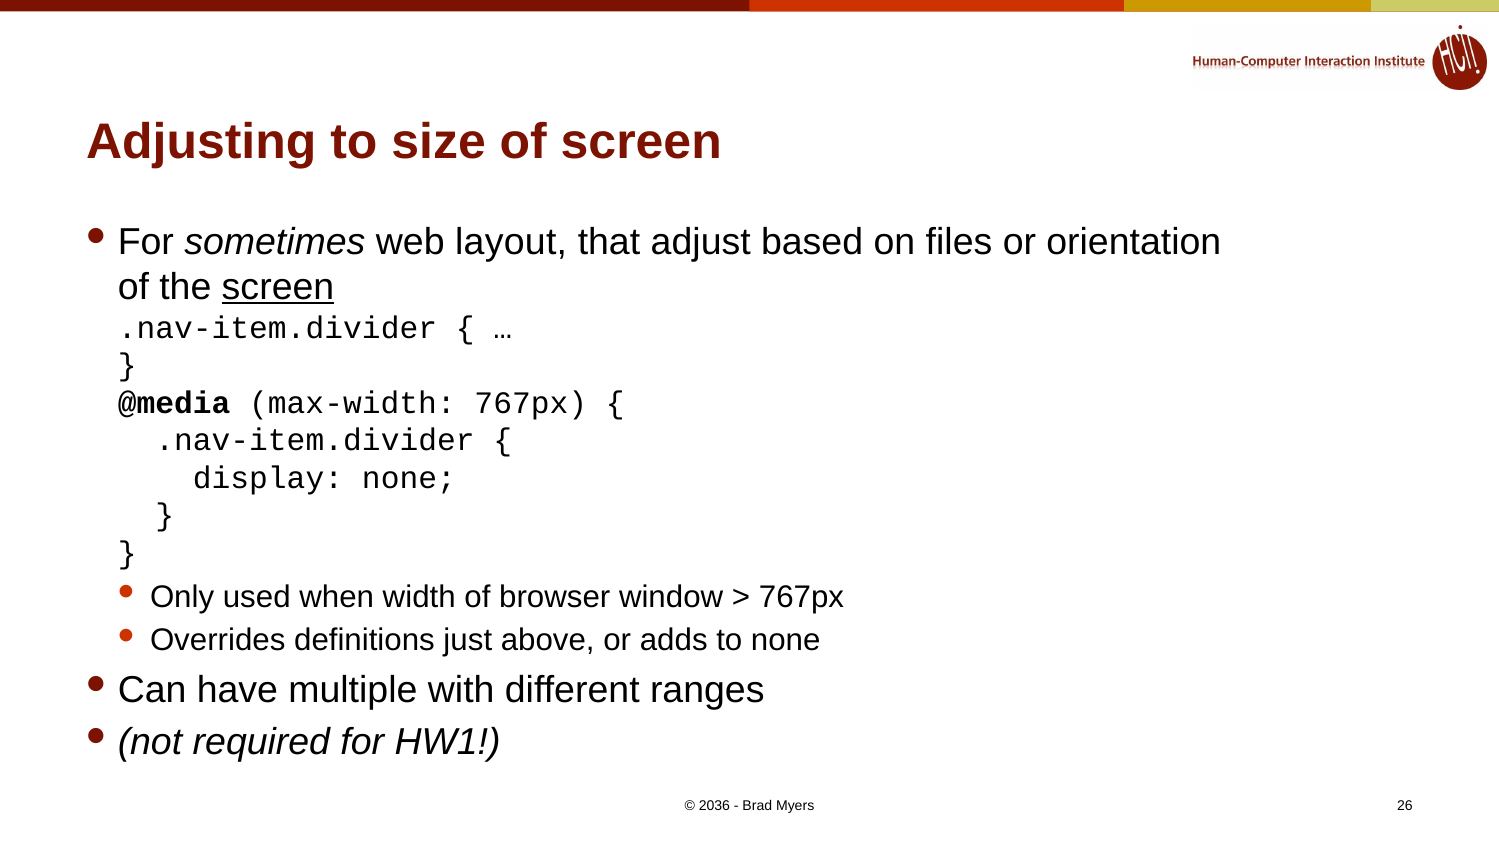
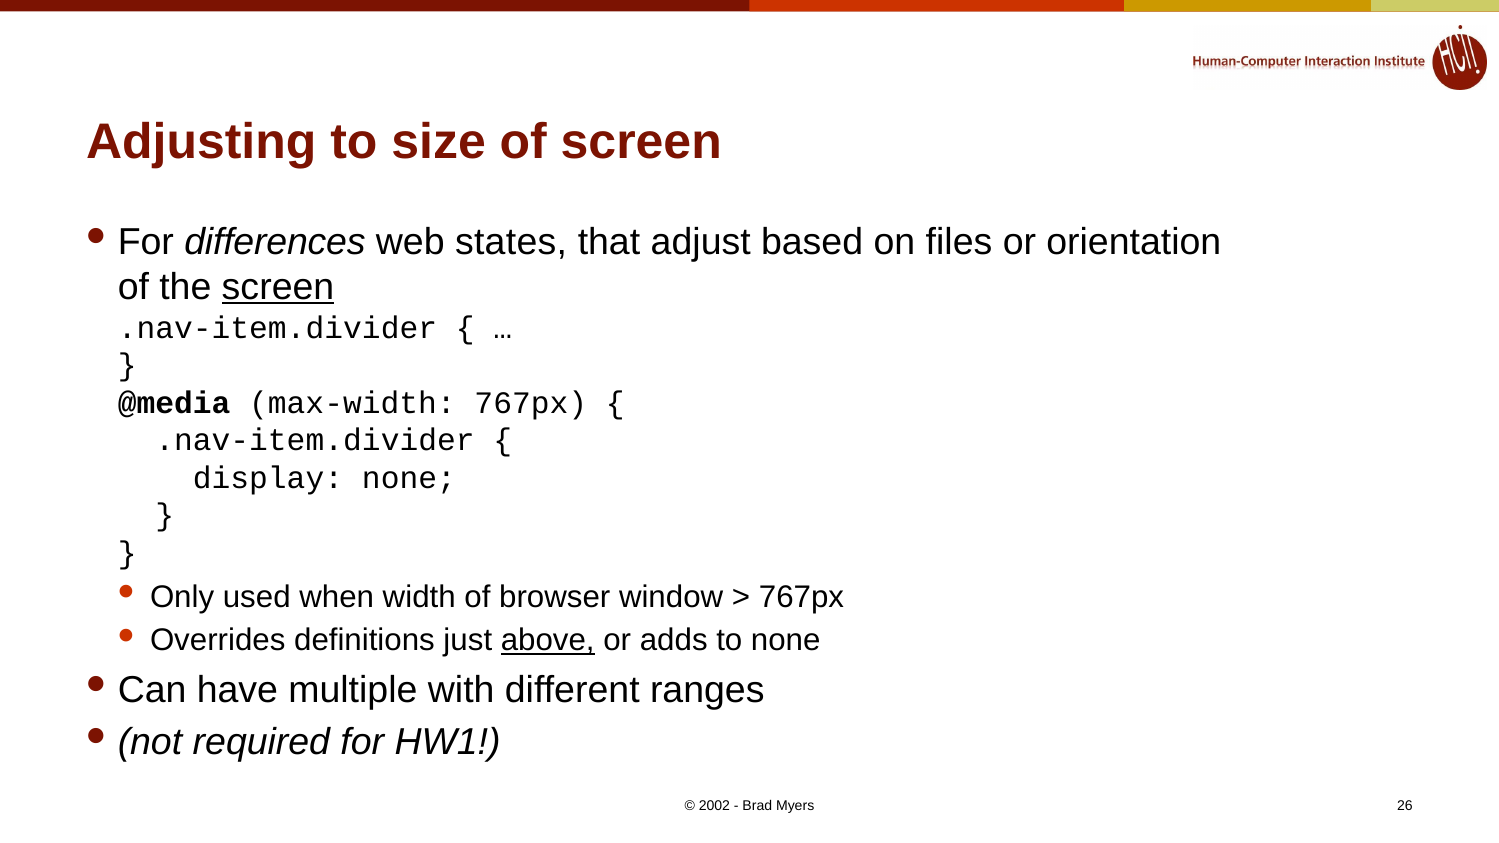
sometimes: sometimes -> differences (275, 242)
layout: layout -> states (511, 242)
above underline: none -> present (548, 641)
2036: 2036 -> 2002 (714, 806)
